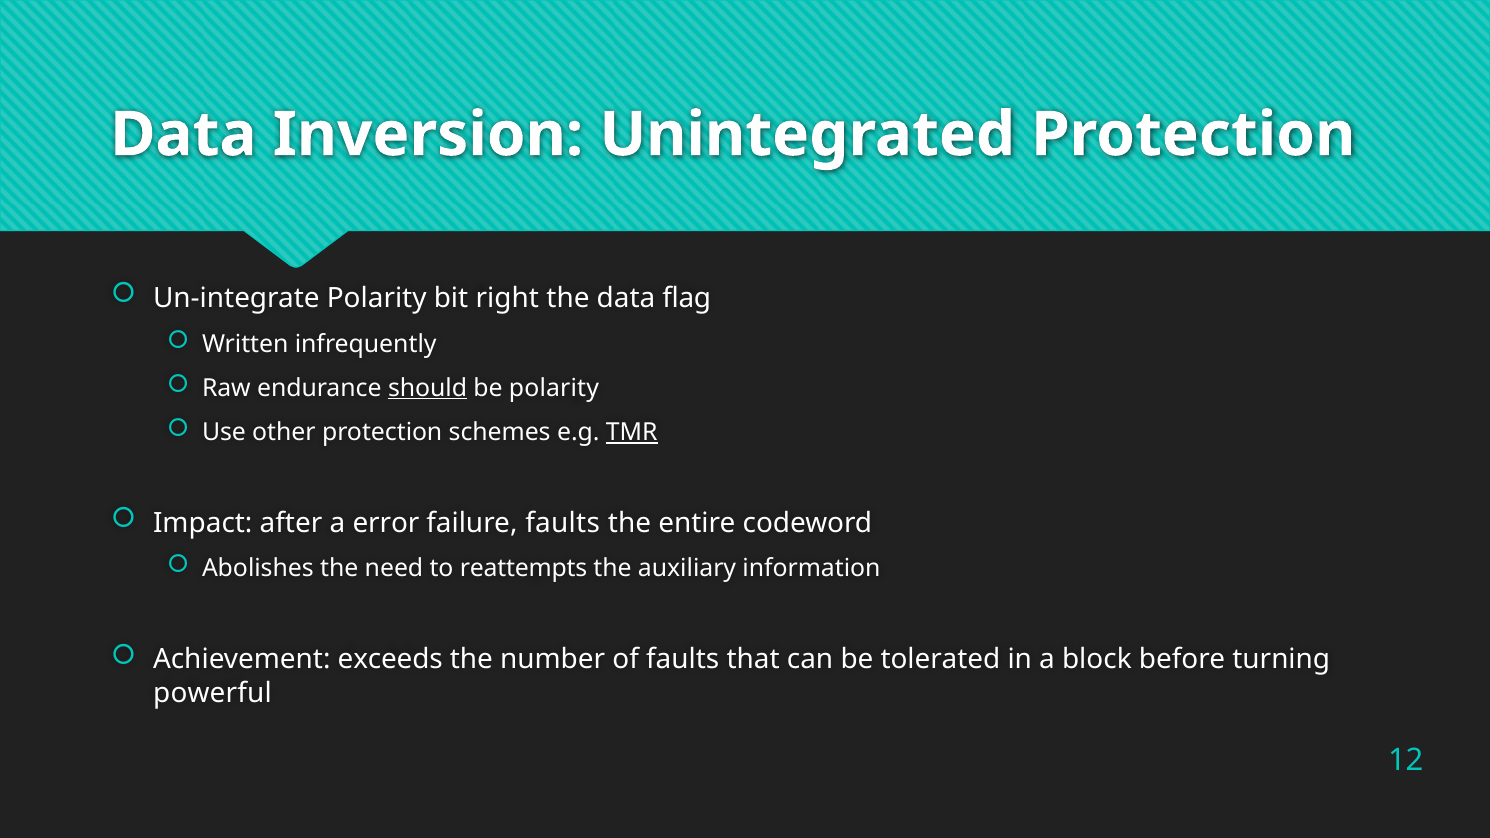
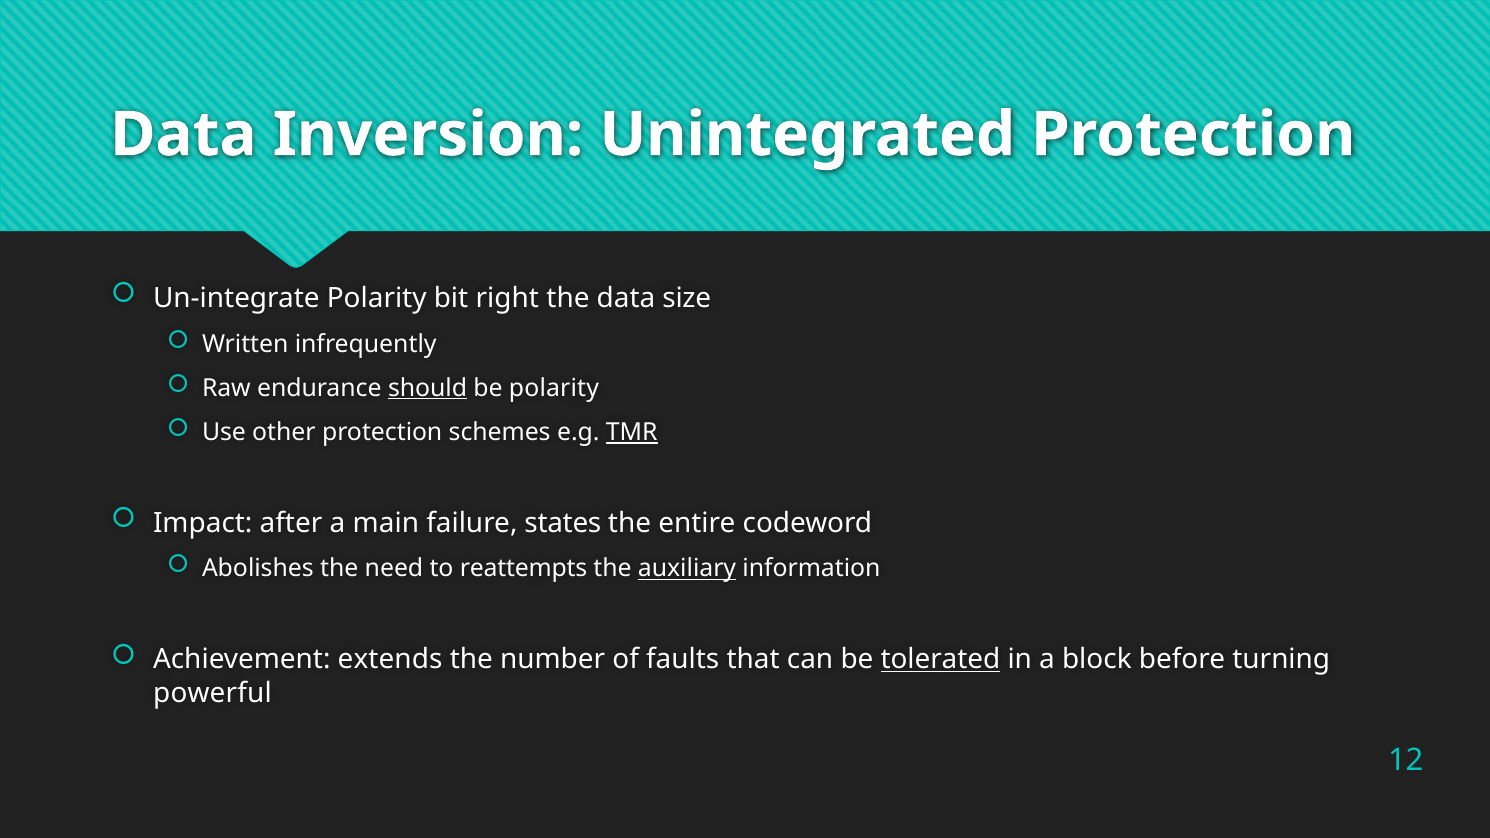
flag: flag -> size (687, 298)
error: error -> main (386, 523)
failure faults: faults -> states (563, 523)
auxiliary underline: none -> present (687, 569)
exceeds: exceeds -> extends (390, 660)
tolerated underline: none -> present (940, 660)
